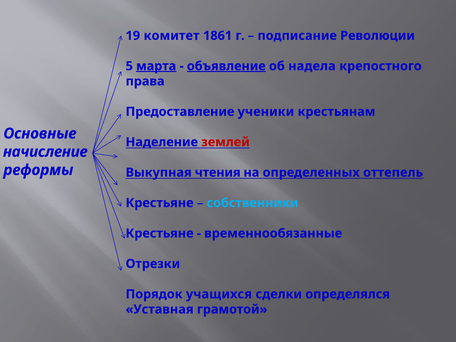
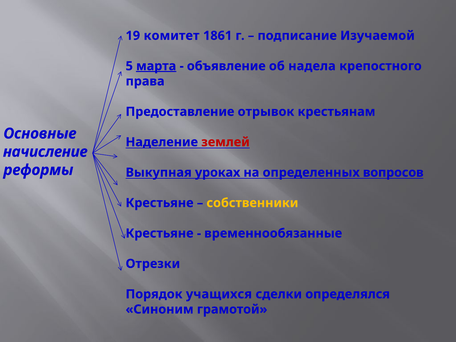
Революции: Революции -> Изучаемой (377, 36)
объявление underline: present -> none (226, 66)
ученики: ученики -> отрывок (266, 112)
чтения: чтения -> уроках (218, 173)
оттепель: оттепель -> вопросов (393, 173)
собственники colour: light blue -> yellow (252, 203)
Уставная: Уставная -> Синоним (160, 309)
